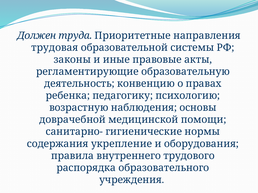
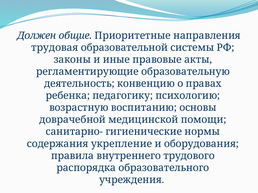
труда: труда -> общие (75, 36)
наблюдения: наблюдения -> воспитанию (144, 108)
